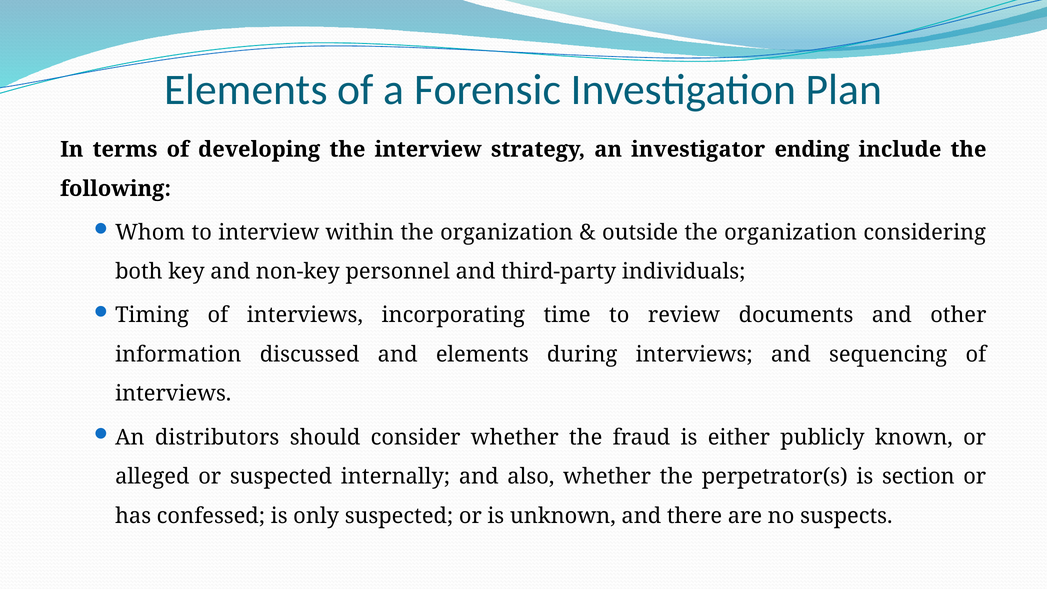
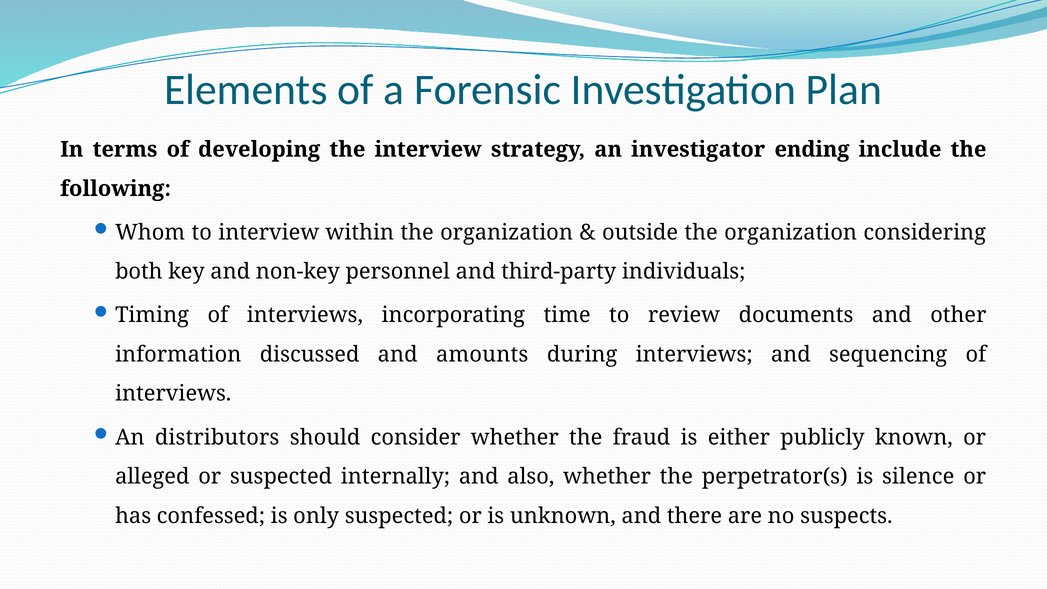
and elements: elements -> amounts (482, 354)
section: section -> silence (918, 477)
